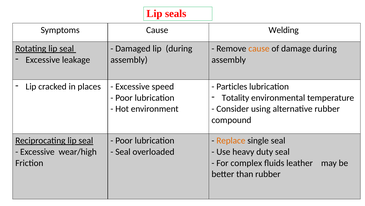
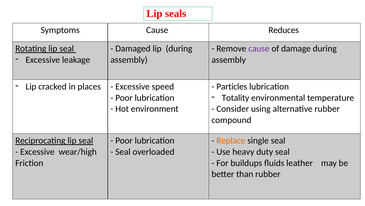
Welding: Welding -> Reduces (284, 30)
cause colour: orange -> purple (259, 49)
complex: complex -> buildups (246, 162)
